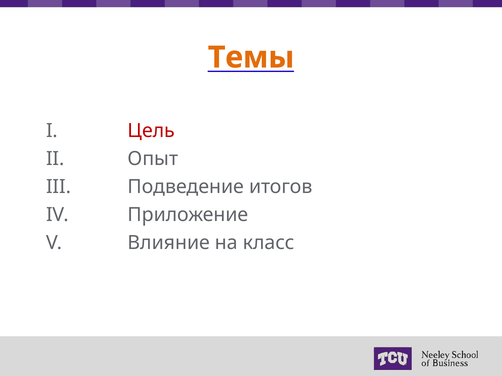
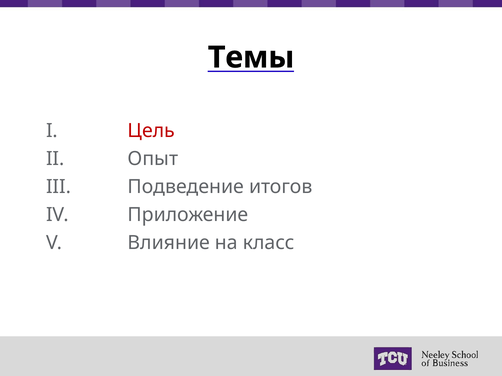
Темы colour: orange -> black (251, 57)
